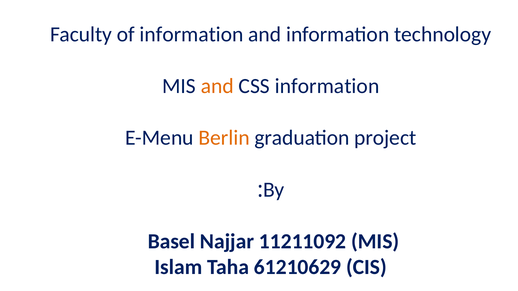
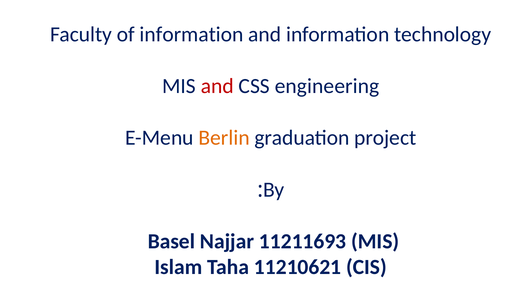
and colour: orange -> red (217, 86)
CSS information: information -> engineering (327, 86)
11211092: 11211092 -> 11211693 (303, 242)
61210629: 61210629 -> 11210621 (298, 267)
